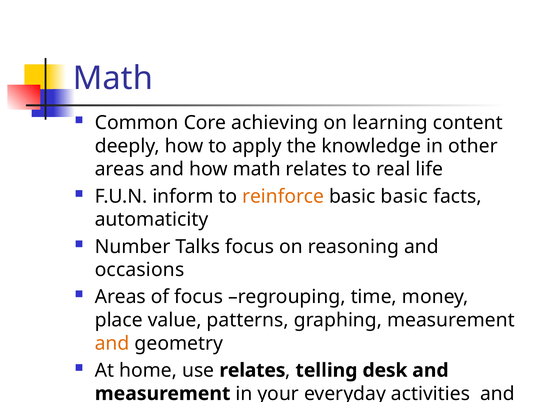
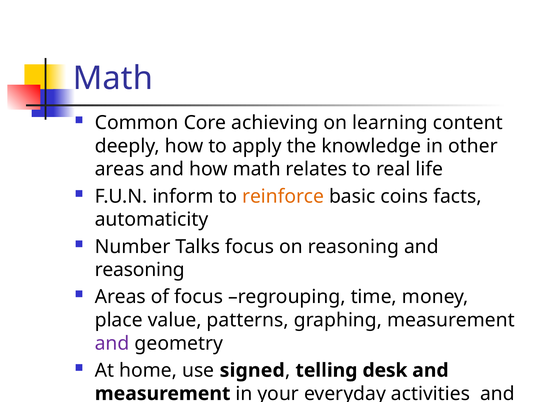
basic basic: basic -> coins (404, 196)
occasions: occasions -> reasoning (140, 270)
and colour: orange -> purple (112, 343)
use relates: relates -> signed (252, 370)
